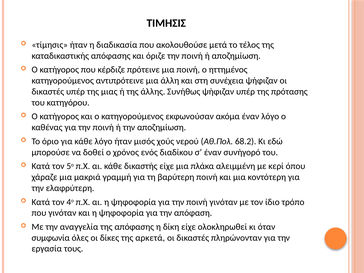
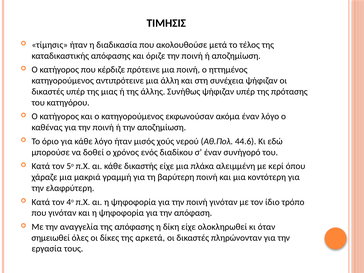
68.2: 68.2 -> 44.6 (246, 141)
συμφωνία: συμφωνία -> σημειωθεί (51, 238)
